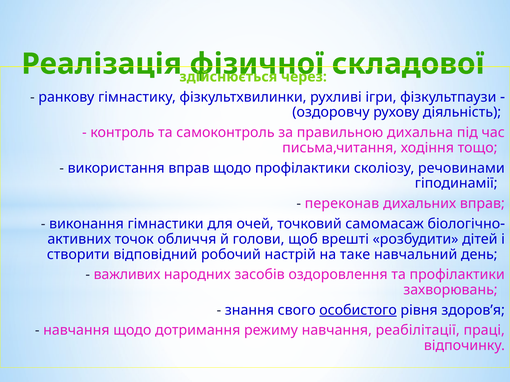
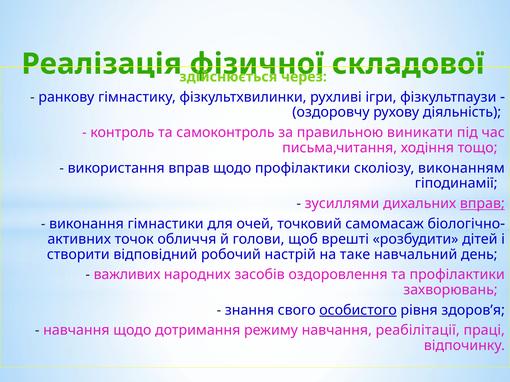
дихальна: дихальна -> виникати (420, 133)
речовинами: речовинами -> виконанням (461, 168)
переконав: переконав -> зусиллями (342, 204)
вправ underline: none -> present (482, 204)
